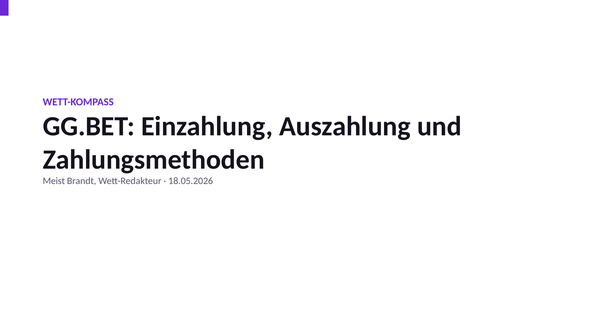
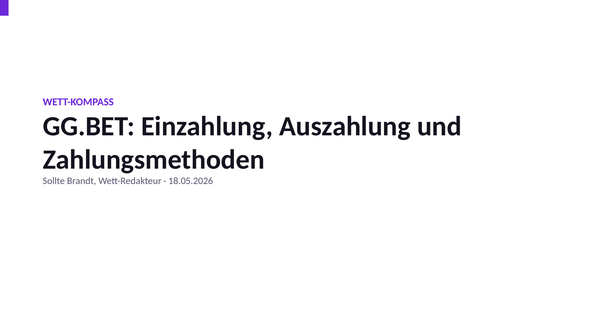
Meist: Meist -> Sollte (54, 181)
